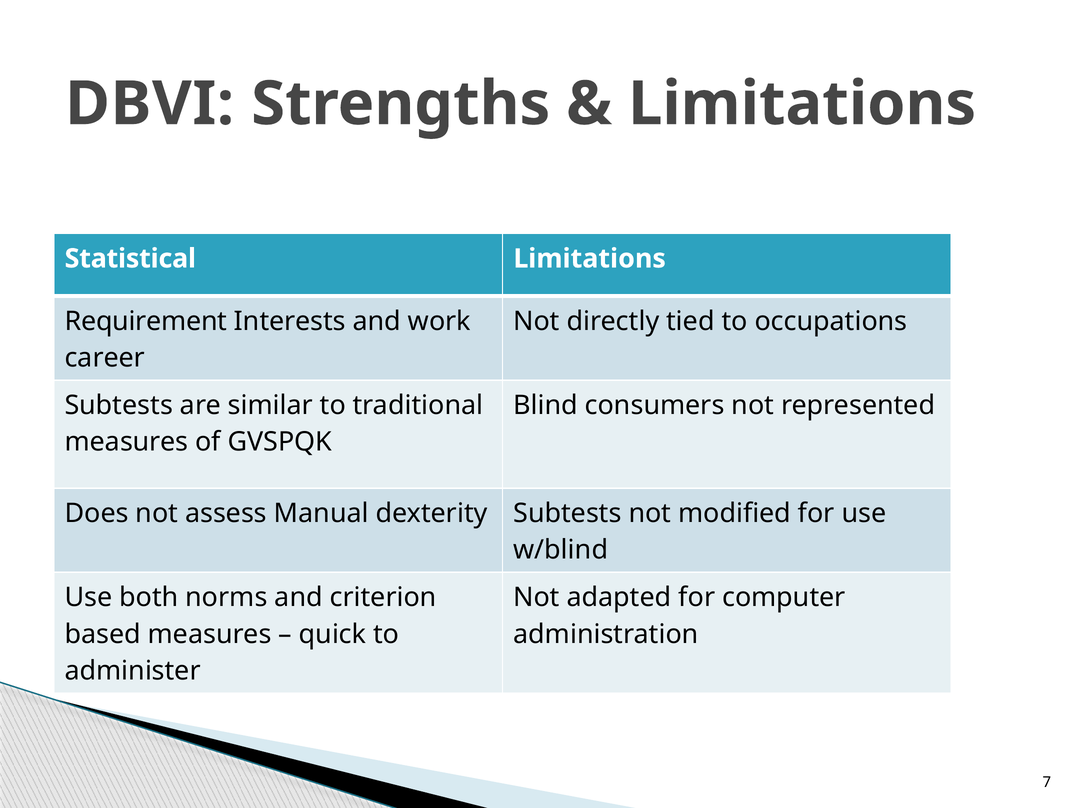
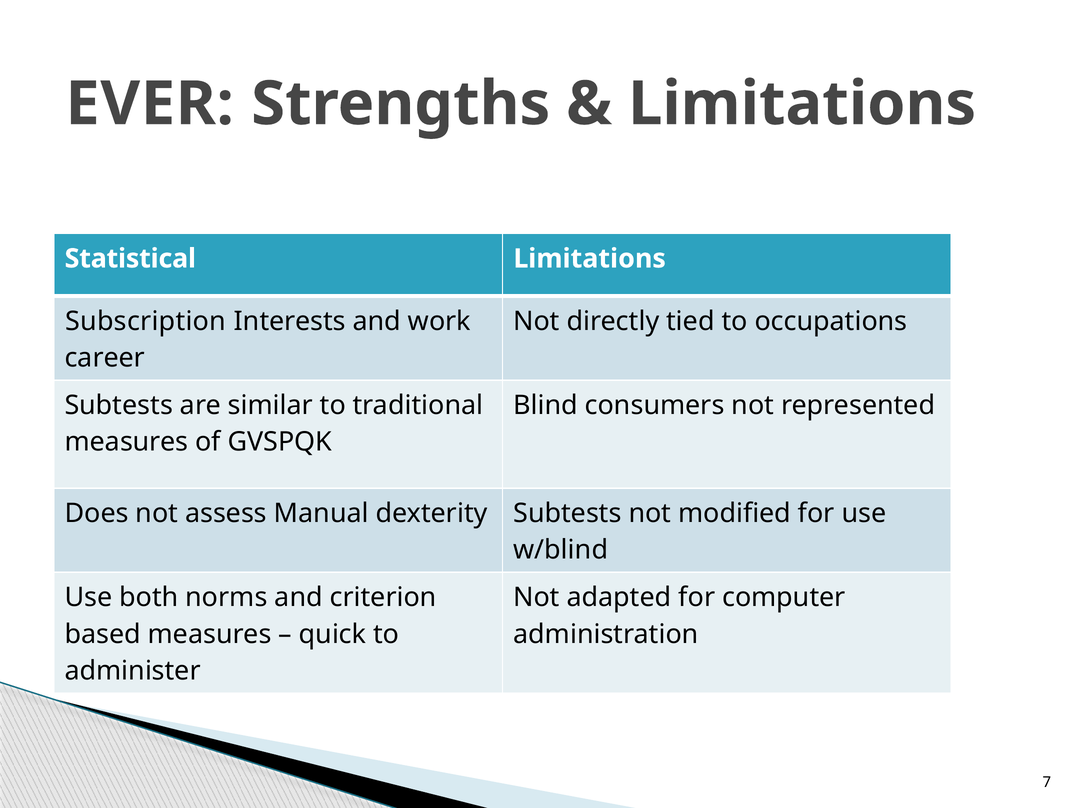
DBVI: DBVI -> EVER (150, 104)
Requirement: Requirement -> Subscription (146, 321)
